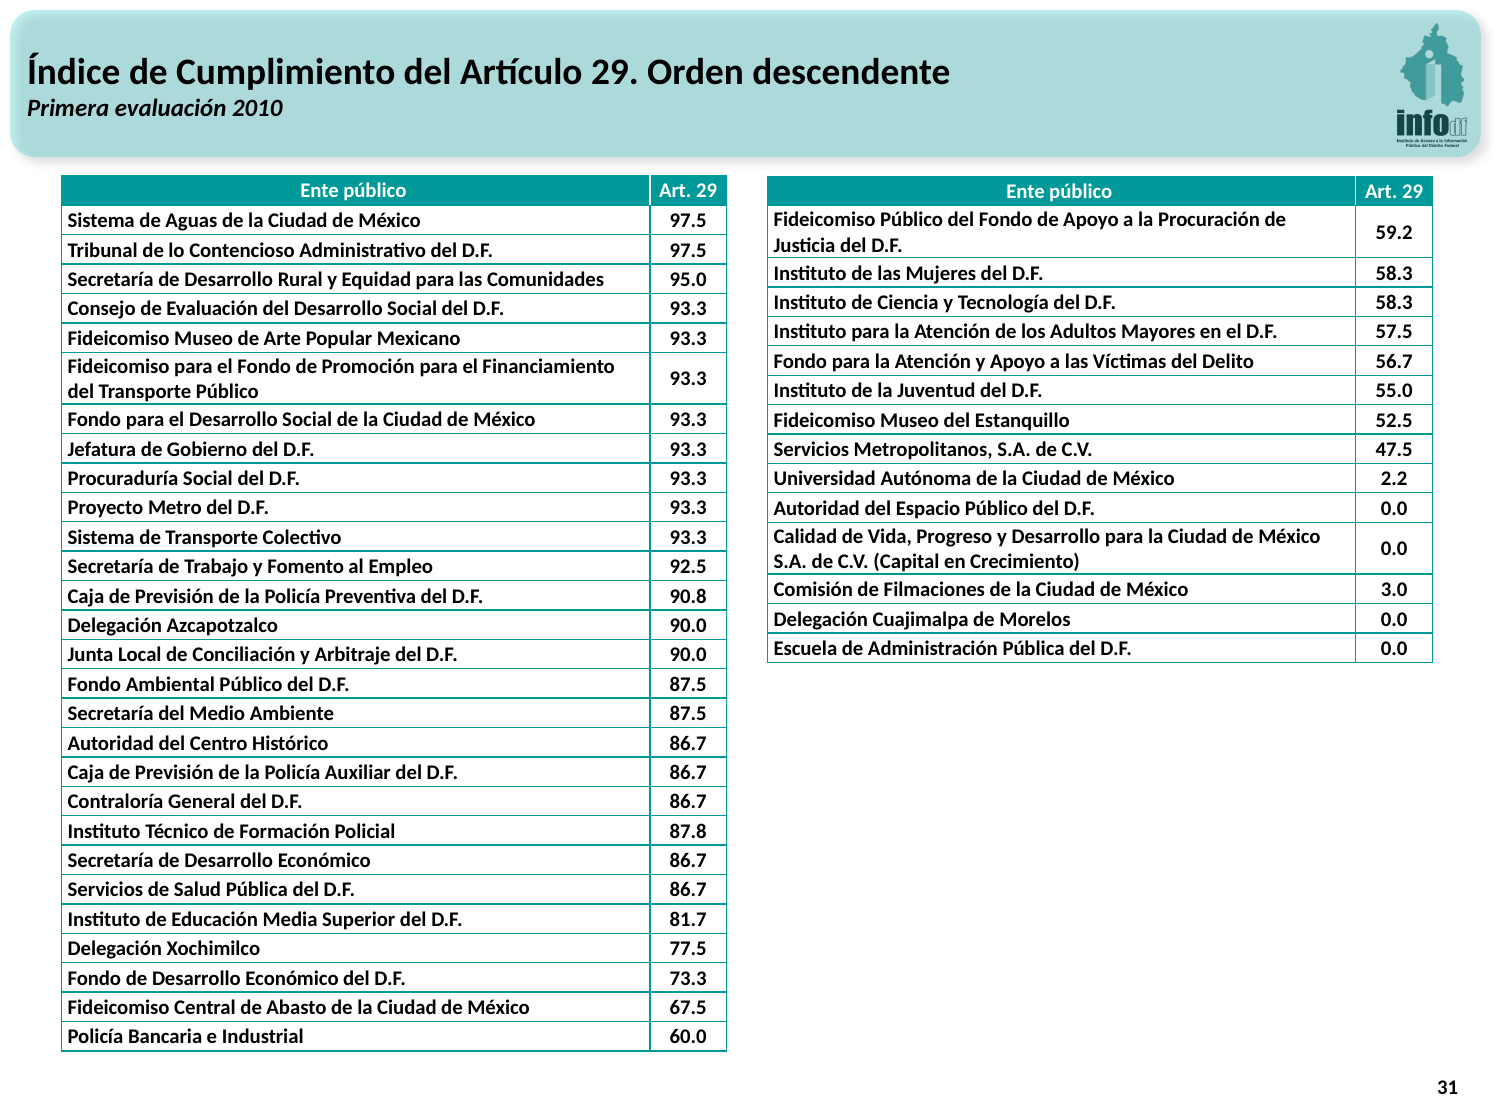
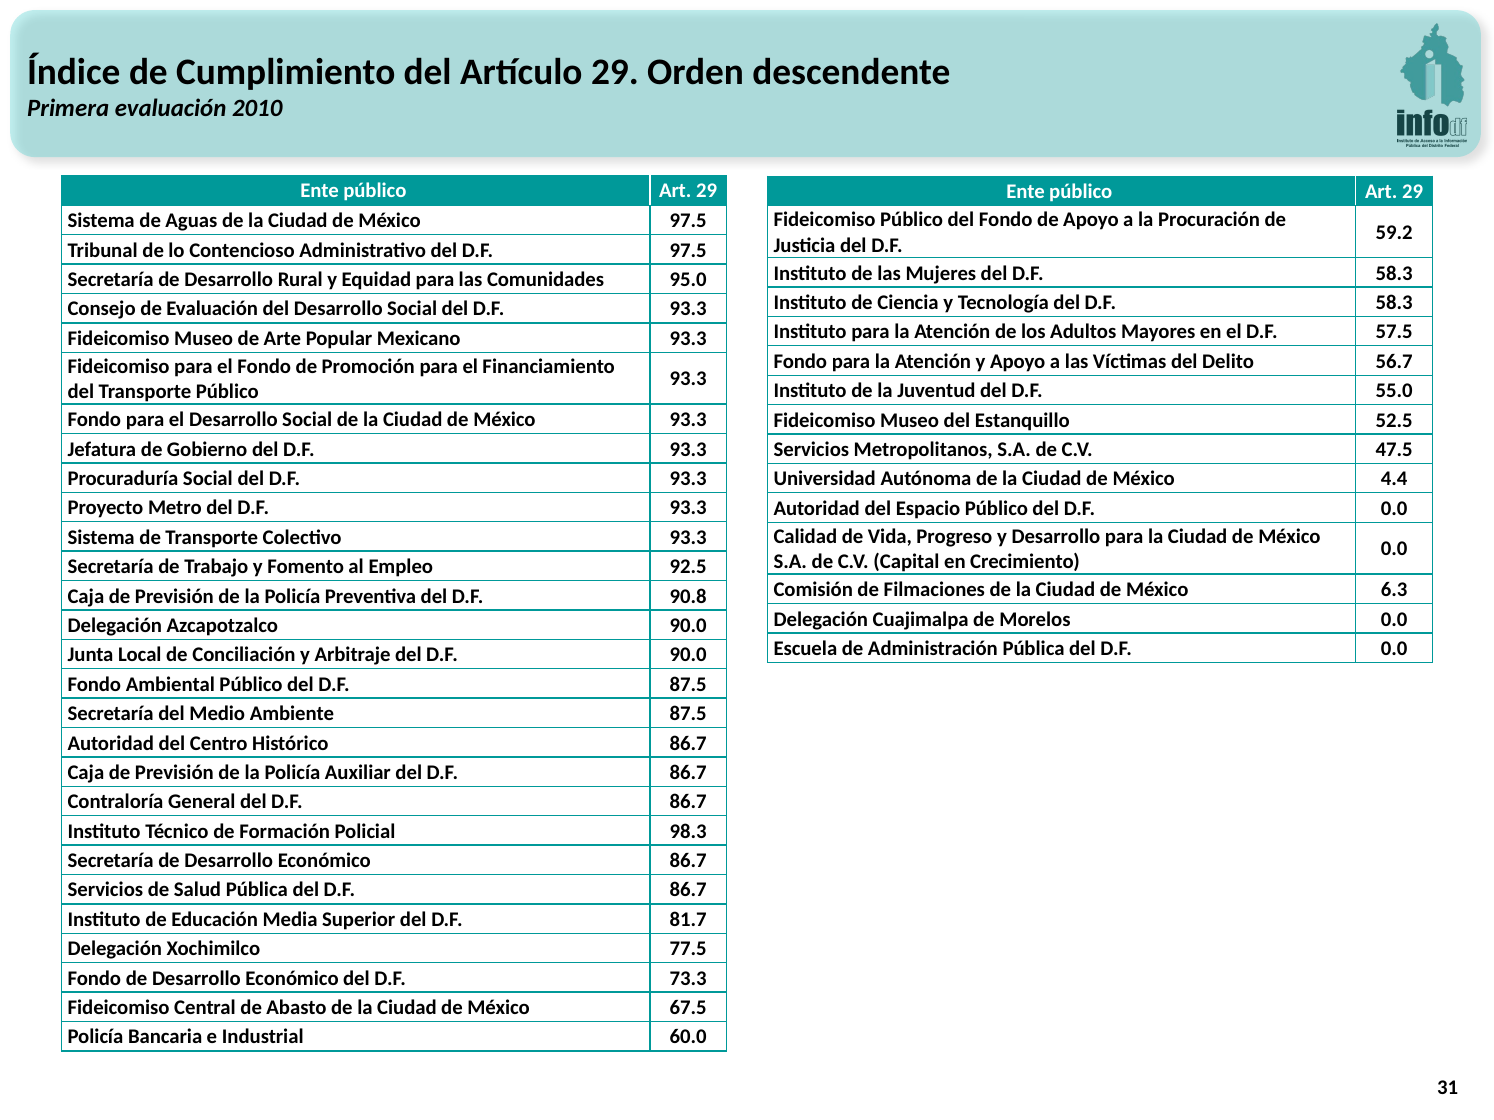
2.2: 2.2 -> 4.4 (1394, 479)
3.0: 3.0 -> 6.3 (1394, 590)
87.8: 87.8 -> 98.3 (688, 832)
